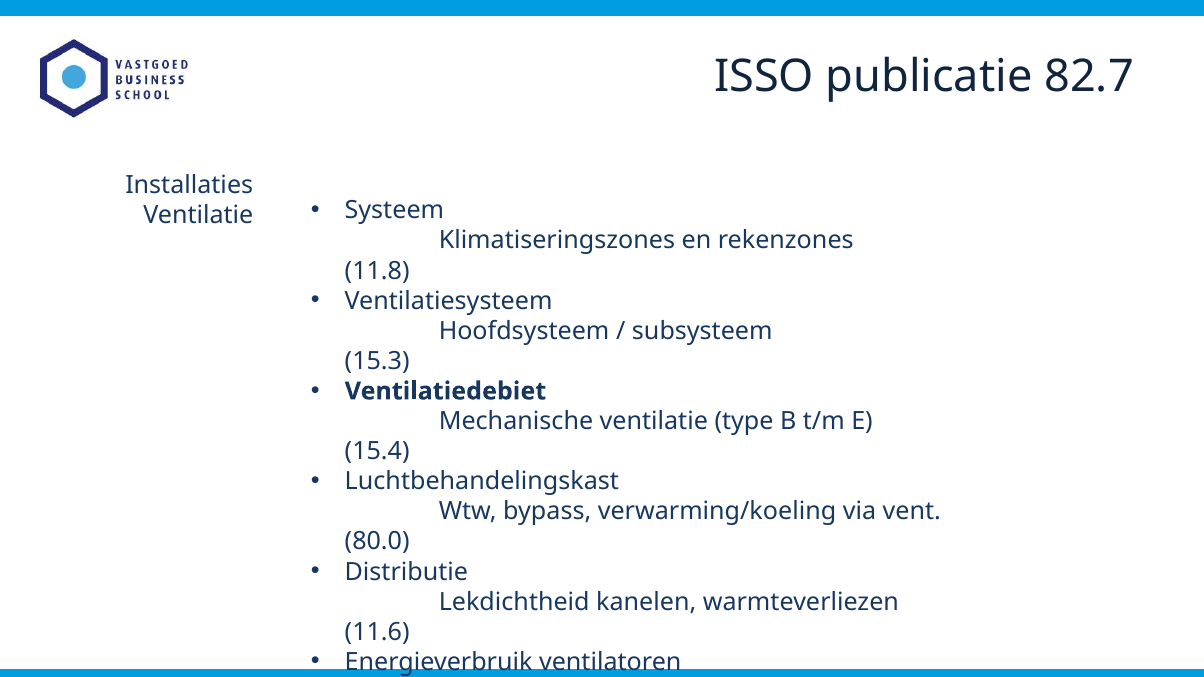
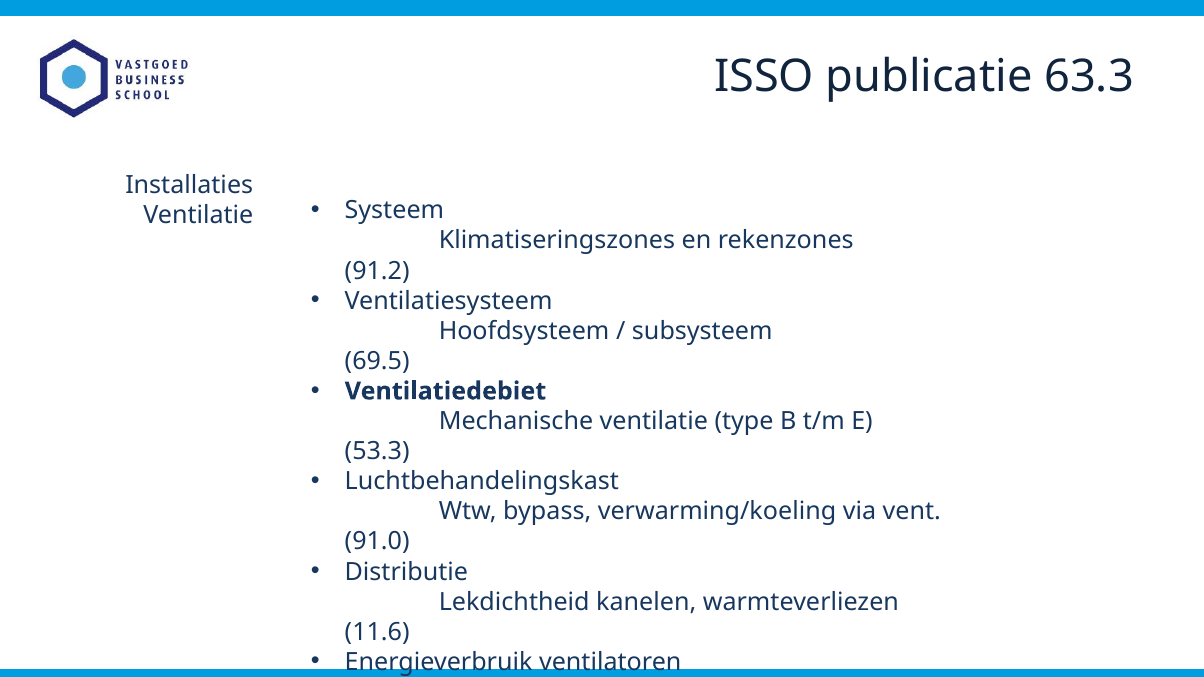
82.7: 82.7 -> 63.3 (1089, 77)
11.8: 11.8 -> 91.2 (377, 271)
15.3: 15.3 -> 69.5 (377, 361)
15.4: 15.4 -> 53.3 (377, 451)
80.0: 80.0 -> 91.0 (377, 542)
